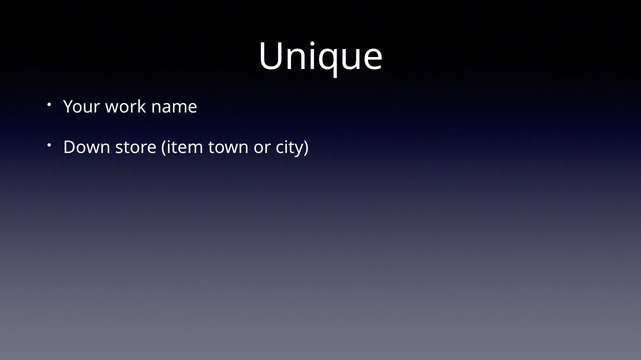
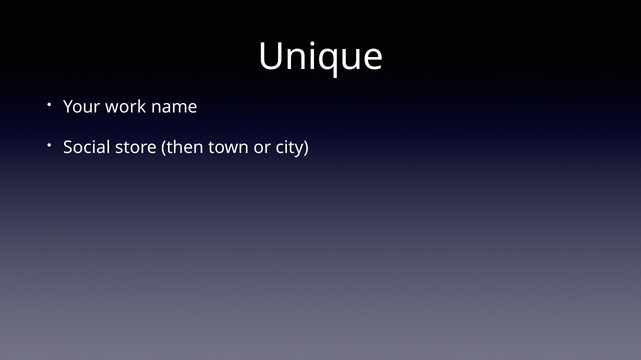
Down: Down -> Social (87, 148)
item: item -> then (182, 148)
